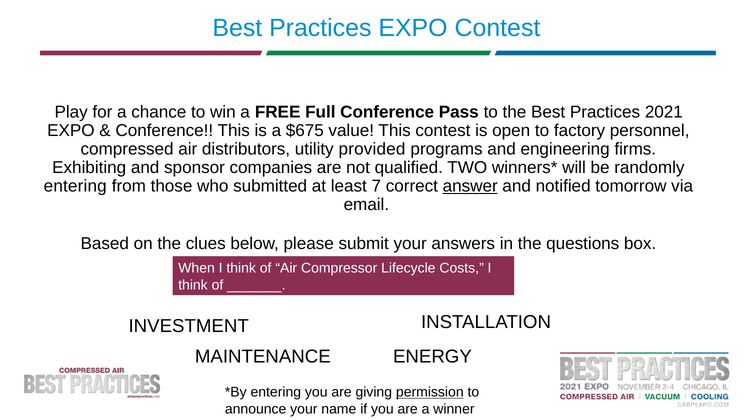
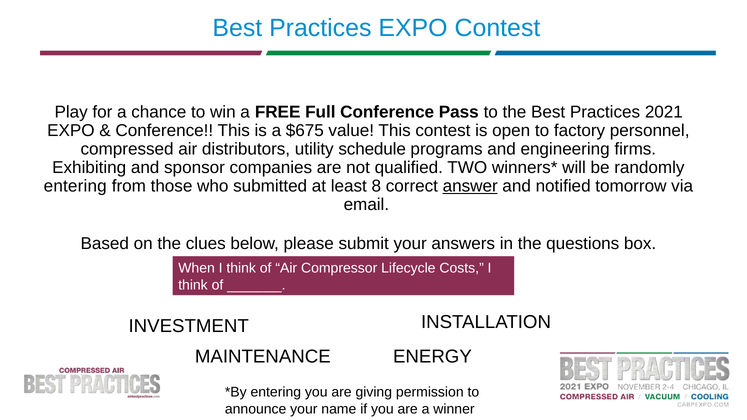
provided: provided -> schedule (372, 149)
7: 7 -> 8 (376, 186)
permission underline: present -> none (430, 392)
